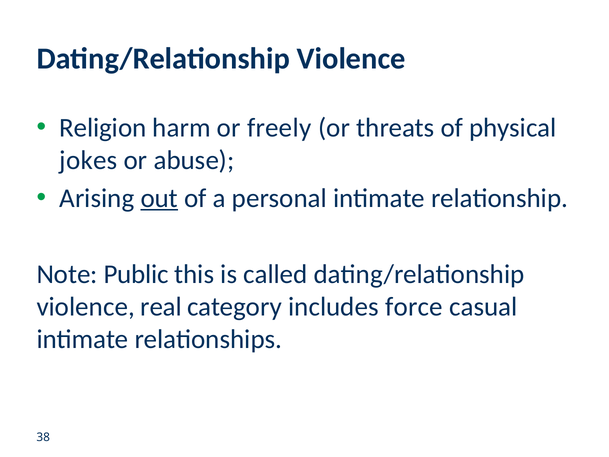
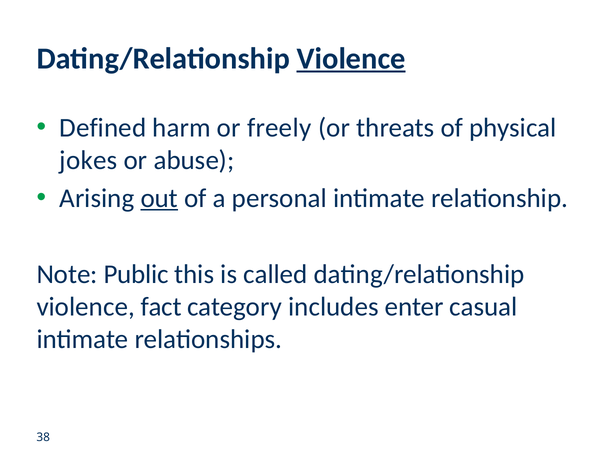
Violence underline: none -> present (351, 58)
Religion: Religion -> Defined (103, 128)
real: real -> fact (161, 306)
force: force -> enter (414, 306)
